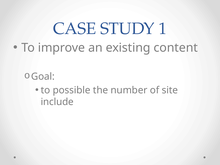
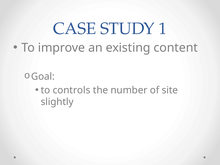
possible: possible -> controls (72, 90)
include: include -> slightly (57, 102)
